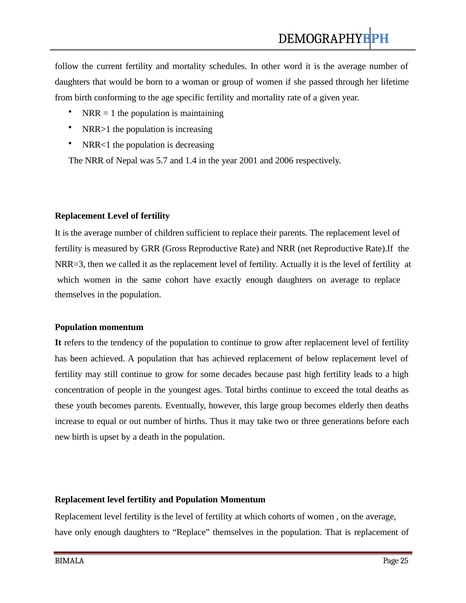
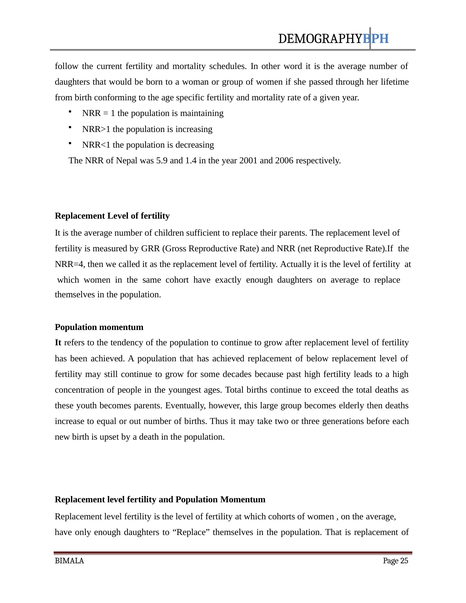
5.7: 5.7 -> 5.9 (162, 161)
NRR=3: NRR=3 -> NRR=4 (70, 264)
